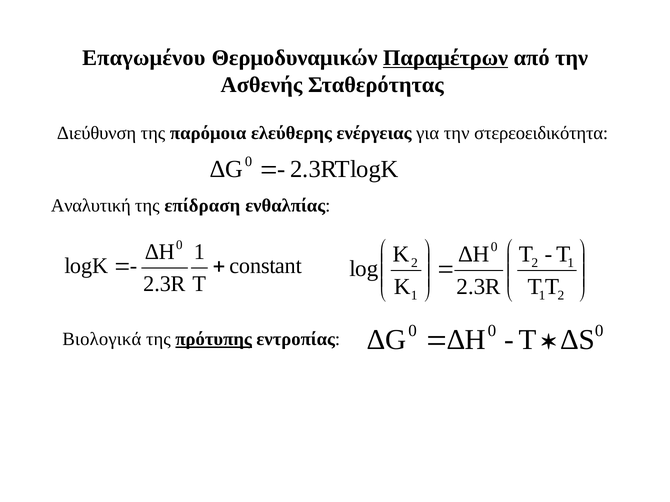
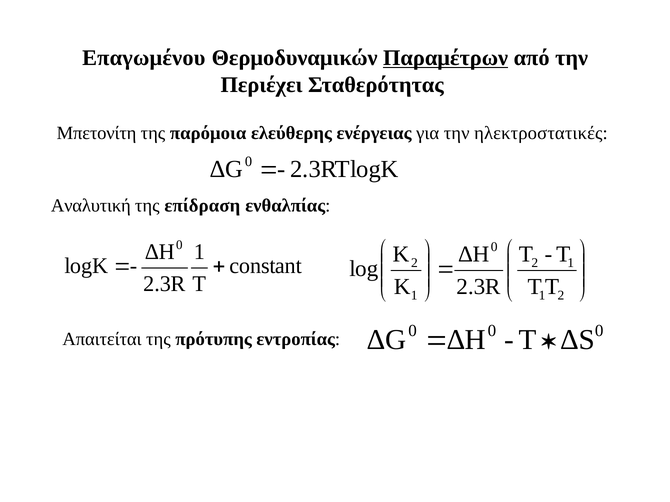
Ασθενής: Ασθενής -> Περιέχει (262, 85)
Διεύθυνση: Διεύθυνση -> Μπετονίτη (97, 133)
στερεοειδικότητα: στερεοειδικότητα -> ηλεκτροστατικές (541, 133)
Βιολογικά: Βιολογικά -> Απαιτείται (102, 340)
πρότυπης underline: present -> none (214, 340)
